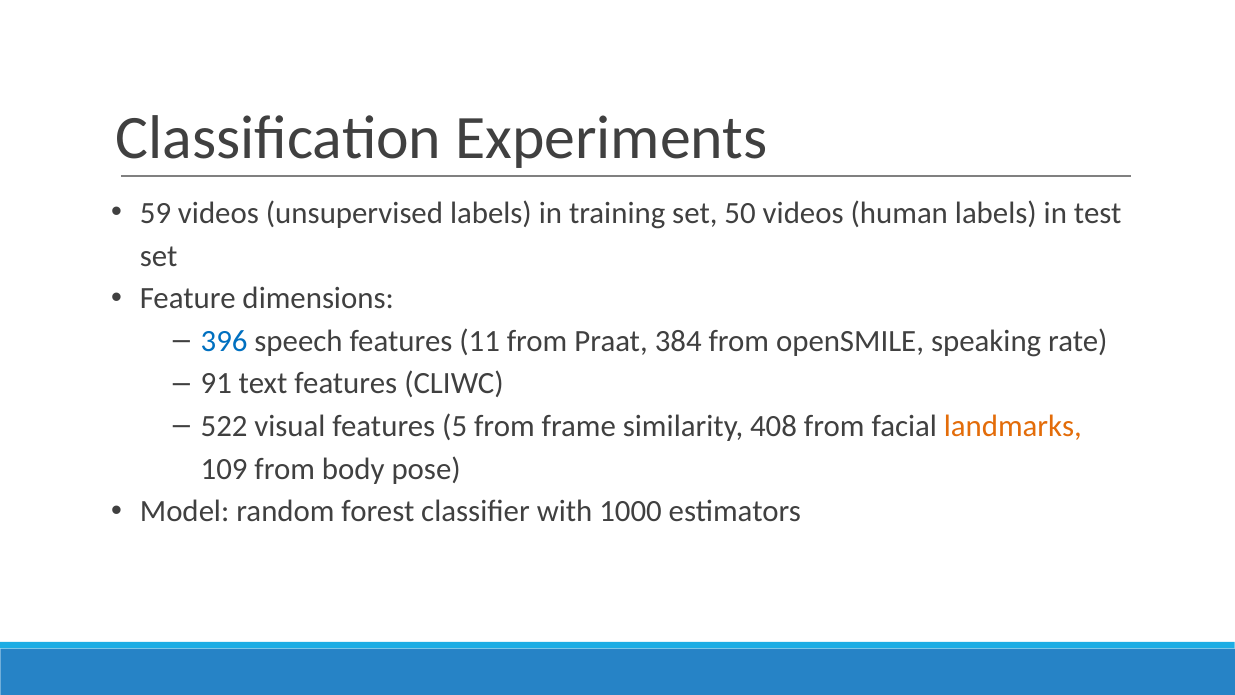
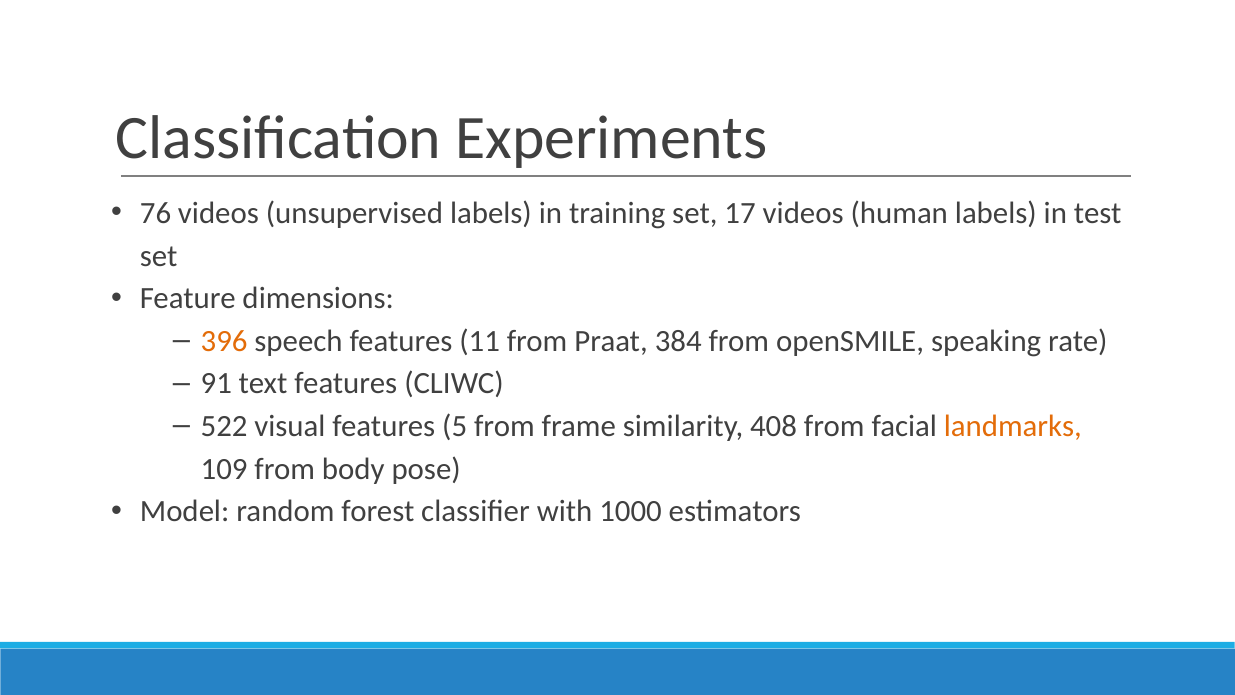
59: 59 -> 76 (156, 213)
50: 50 -> 17 (740, 213)
396 colour: blue -> orange (224, 341)
